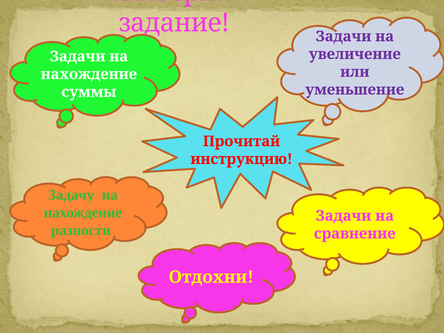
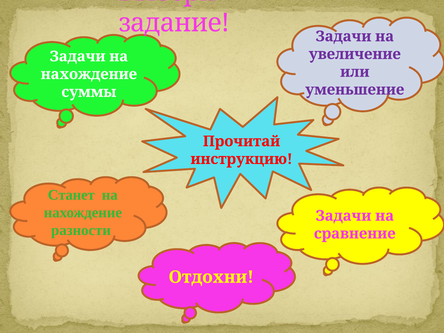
Задачу: Задачу -> Станет (71, 195)
